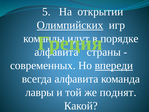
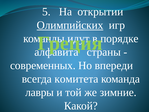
впереди underline: present -> none (114, 65)
всегда алфавита: алфавита -> комитета (76, 79)
поднят: поднят -> зимние (118, 92)
